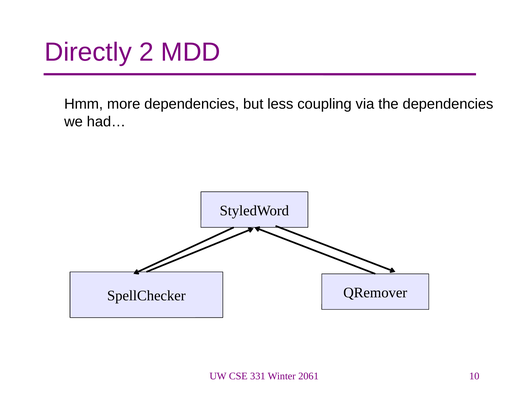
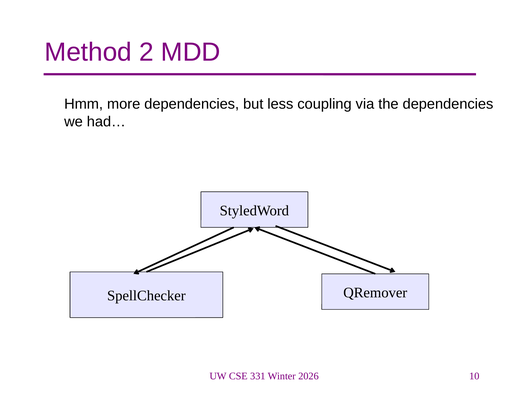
Directly: Directly -> Method (88, 52)
2061: 2061 -> 2026 (308, 376)
